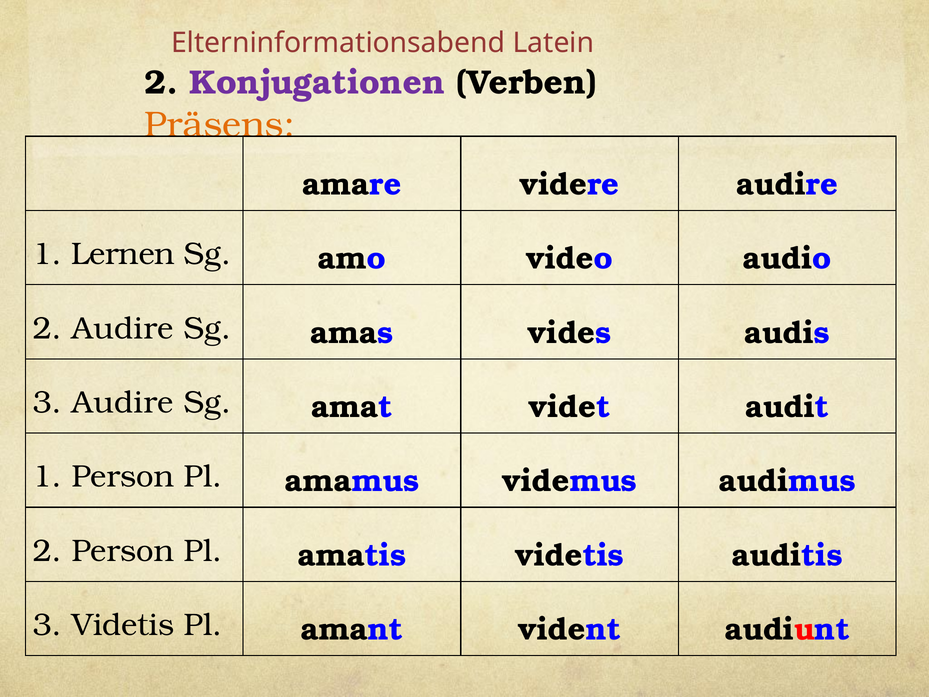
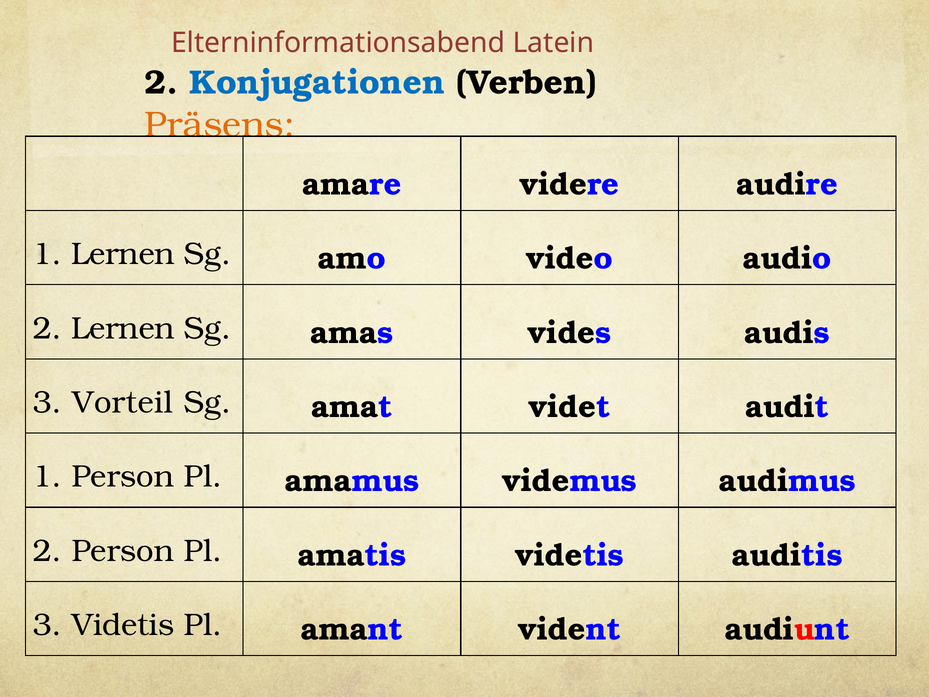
Konjugationen colour: purple -> blue (317, 83)
2 Audire: Audire -> Lernen (123, 328)
3 Audire: Audire -> Vorteil (123, 402)
